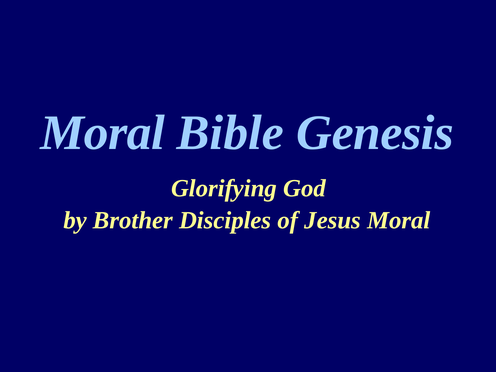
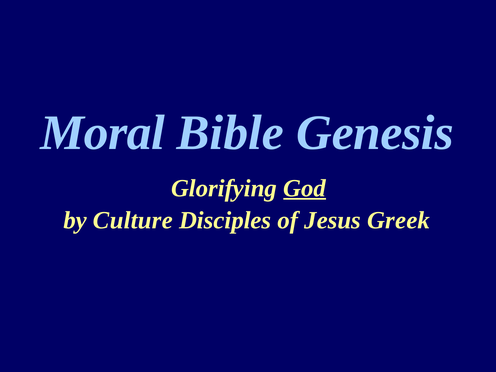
God underline: none -> present (305, 188)
Brother: Brother -> Culture (133, 220)
Jesus Moral: Moral -> Greek (399, 220)
